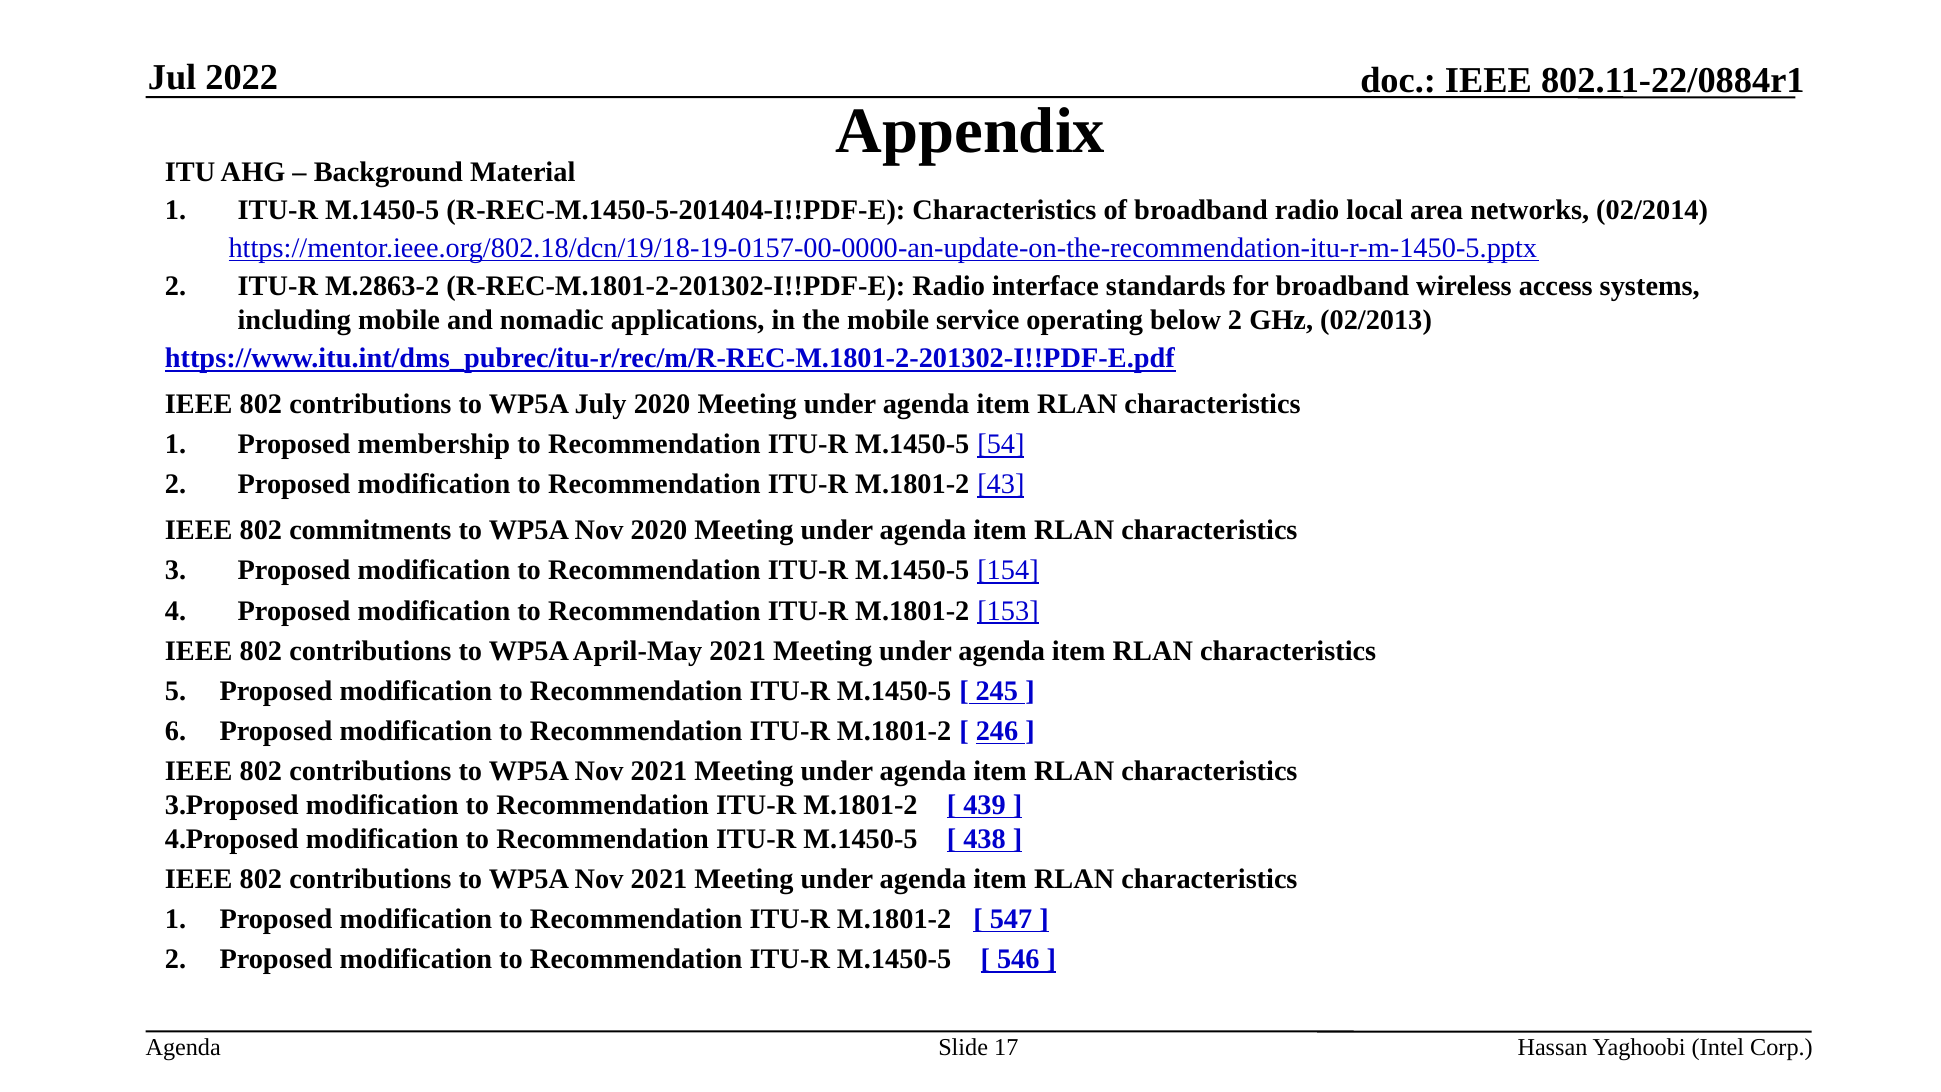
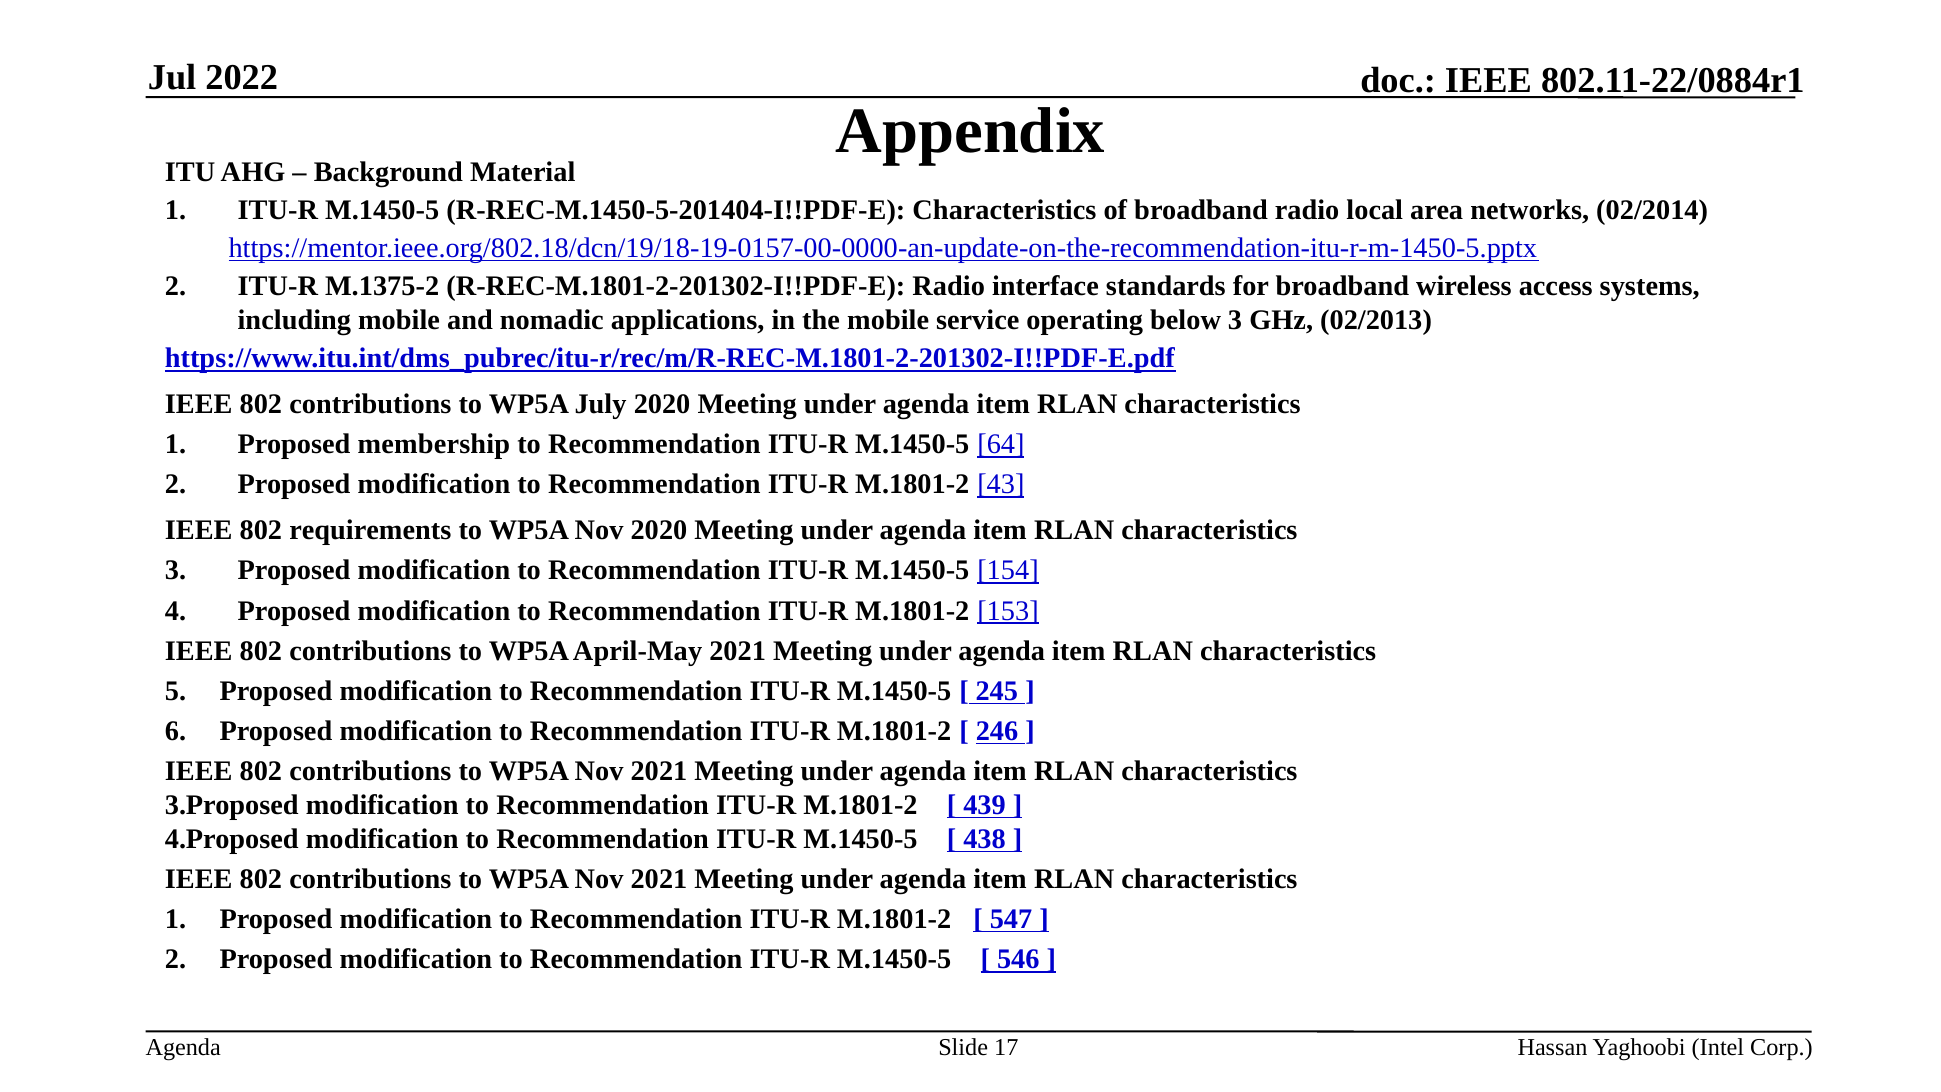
M.2863-2: M.2863-2 -> M.1375-2 (382, 286)
below 2: 2 -> 3 (1235, 320)
54: 54 -> 64 (1001, 444)
commitments: commitments -> requirements (370, 530)
